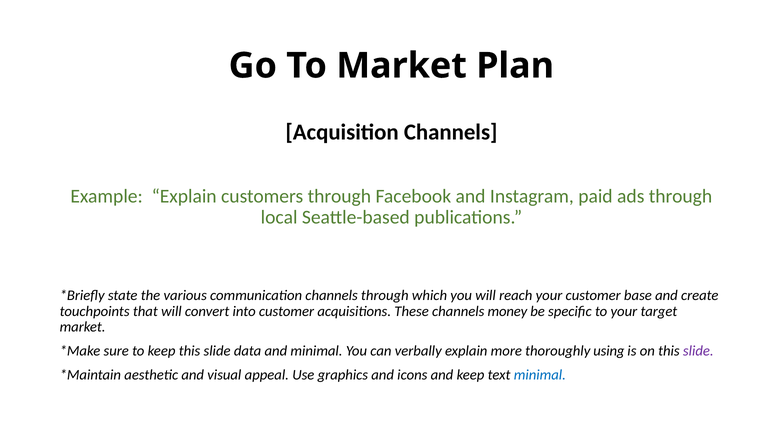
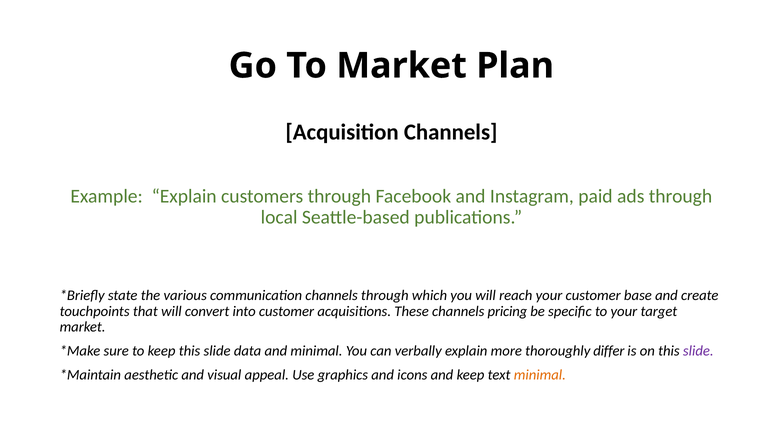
money: money -> pricing (507, 312)
using: using -> differ (609, 351)
minimal colour: blue -> orange (540, 375)
